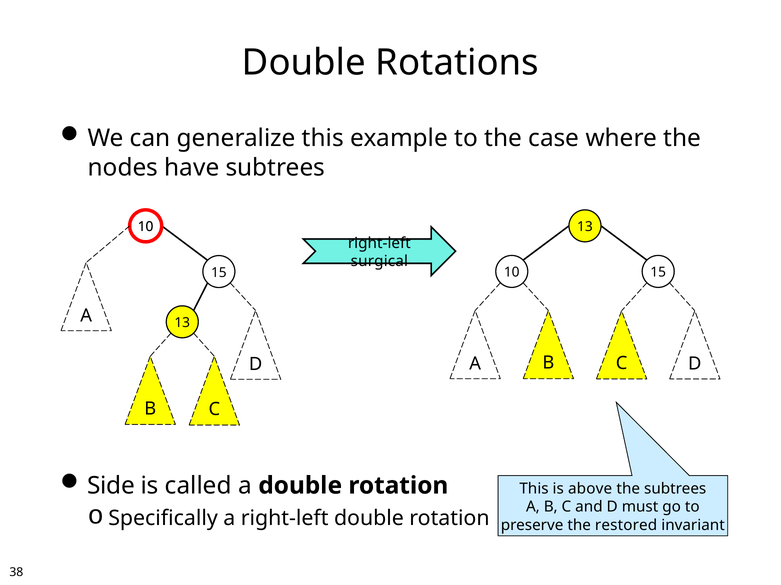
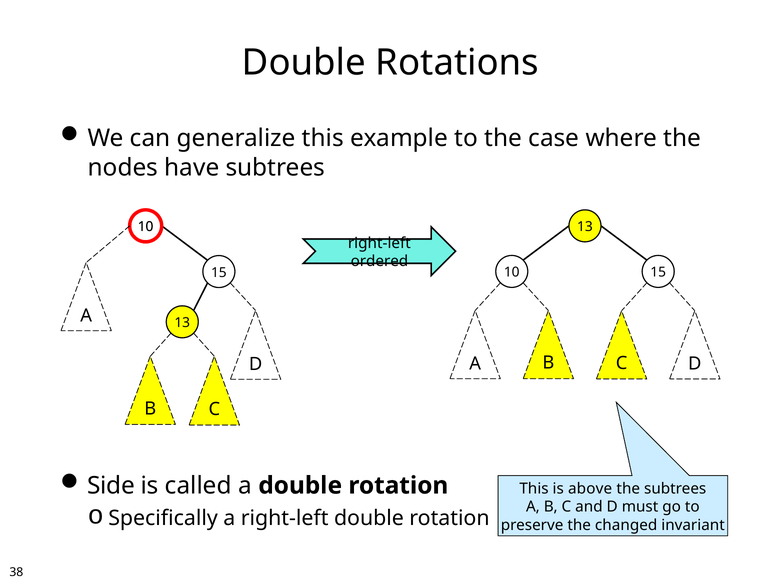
surgical: surgical -> ordered (379, 262)
restored: restored -> changed (626, 526)
